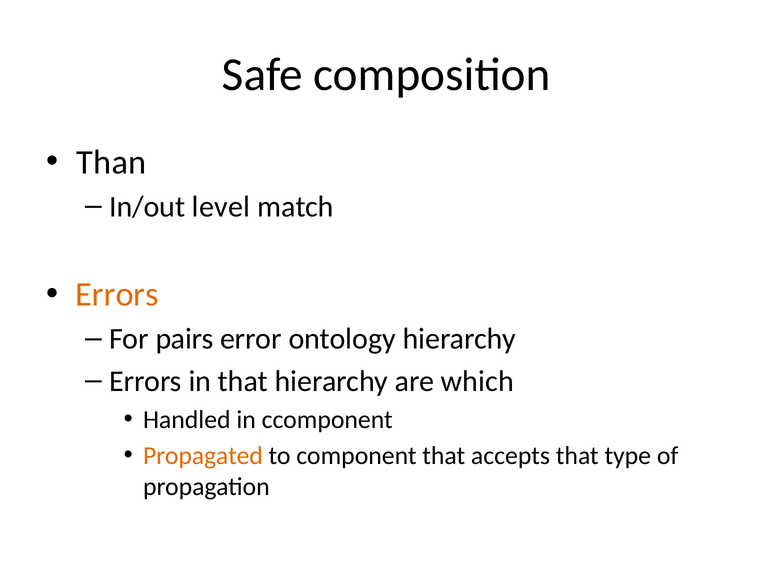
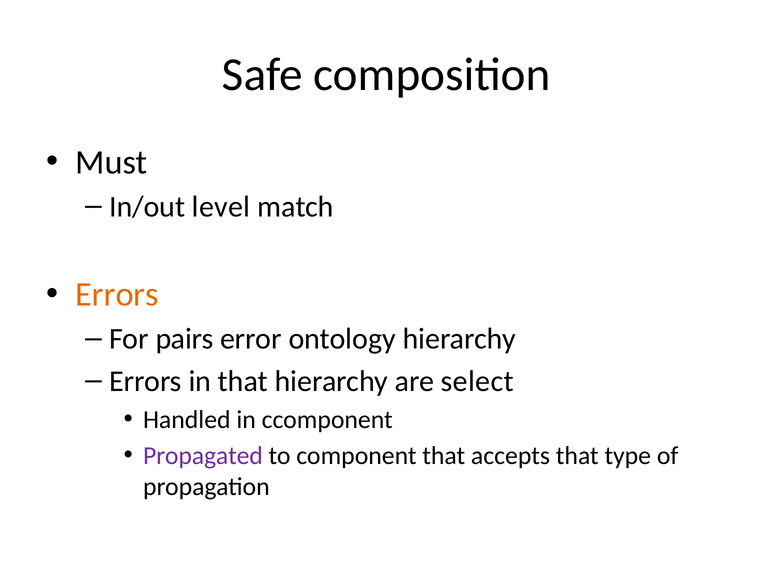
Than: Than -> Must (111, 162)
which: which -> select (477, 381)
Propagated colour: orange -> purple (203, 455)
